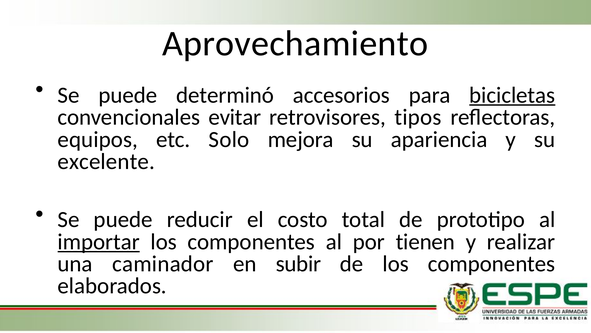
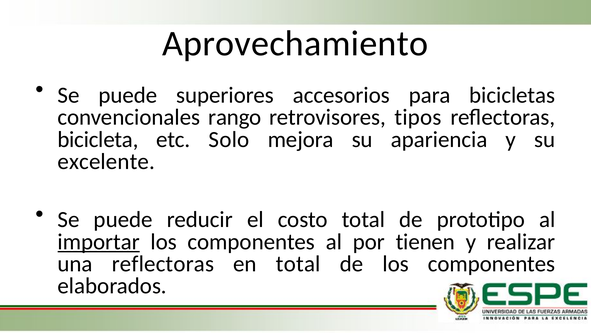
determinó: determinó -> superiores (225, 95)
bicicletas underline: present -> none (512, 95)
evitar: evitar -> rango (235, 117)
equipos: equipos -> bicicleta (98, 139)
una caminador: caminador -> reflectoras (163, 263)
en subir: subir -> total (298, 263)
